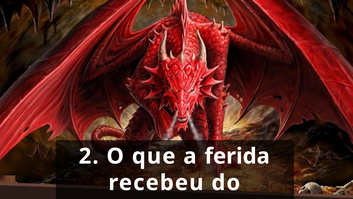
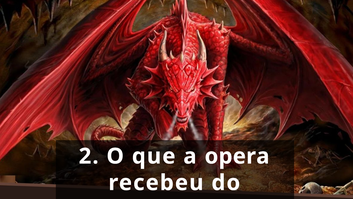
ferida: ferida -> opera (237, 156)
